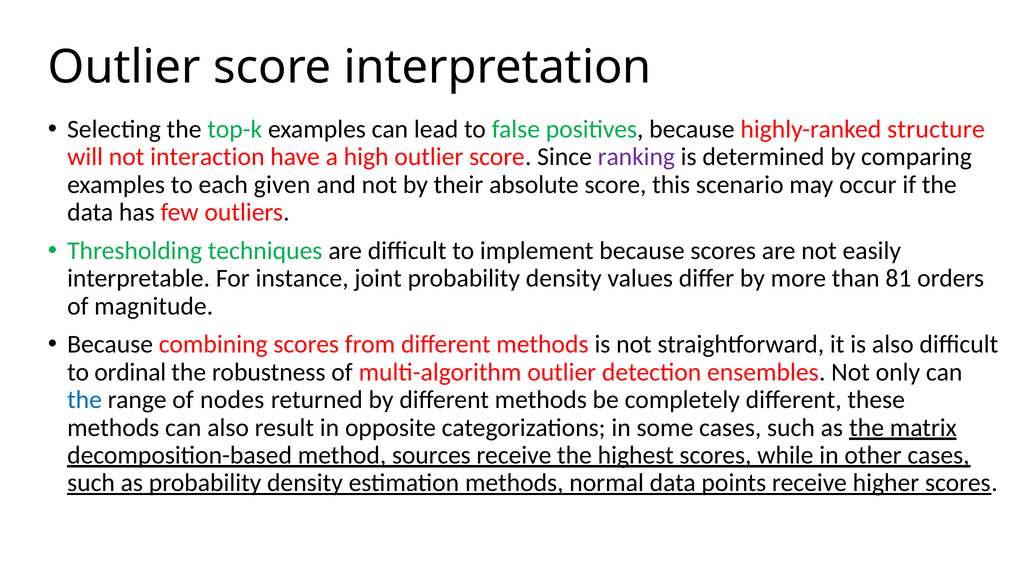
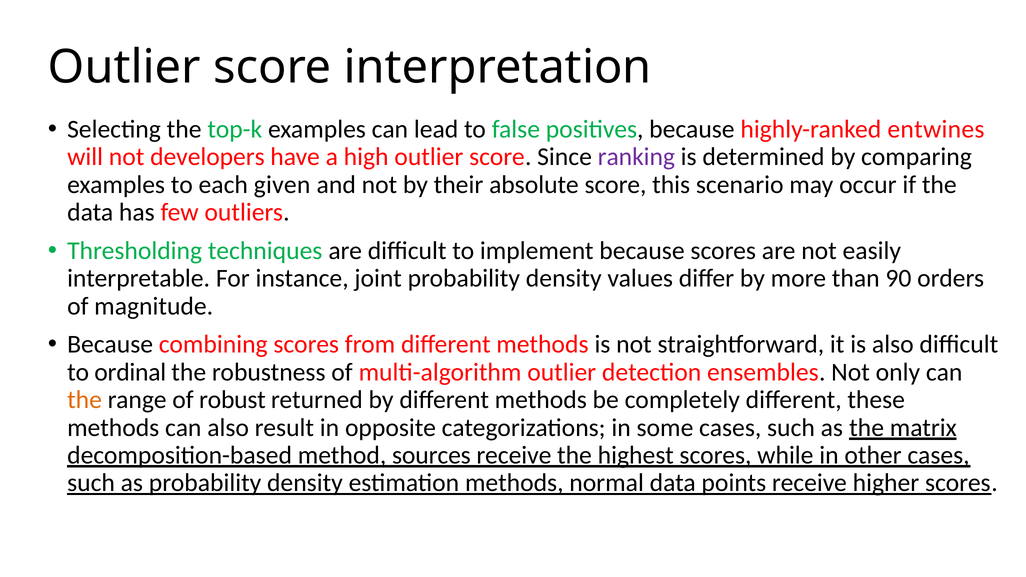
structure: structure -> entwines (936, 129)
interaction: interaction -> developers (207, 157)
81: 81 -> 90 (898, 279)
the colour: blue -> orange (85, 400)
nodes: nodes -> robust (232, 400)
